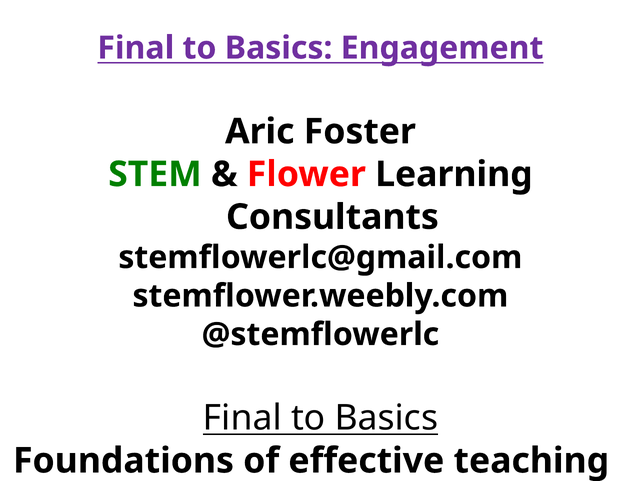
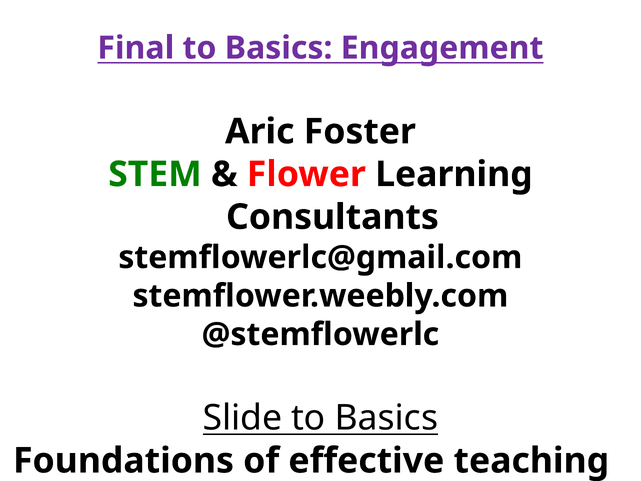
Final: Final -> Slide (242, 418)
